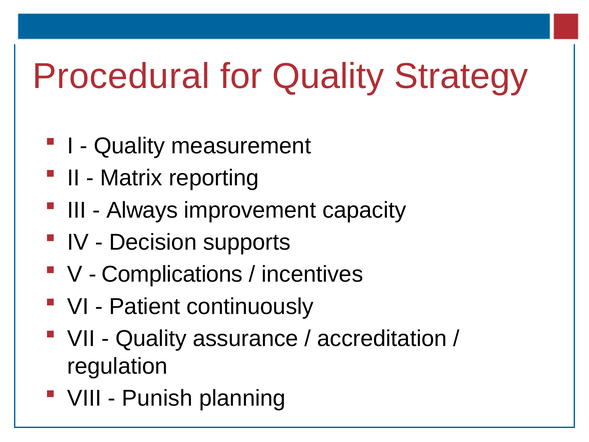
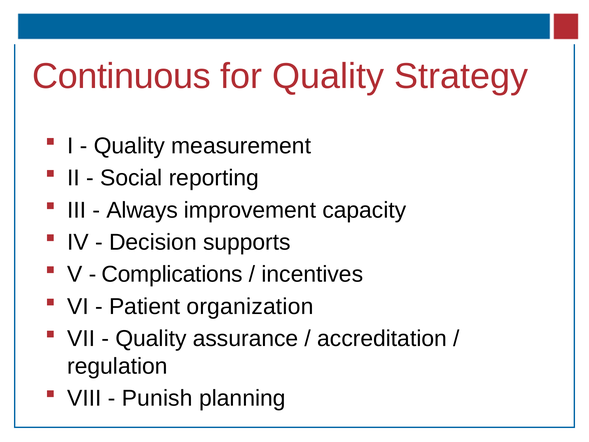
Procedural: Procedural -> Continuous (121, 76)
Matrix: Matrix -> Social (131, 178)
continuously: continuously -> organization (250, 306)
